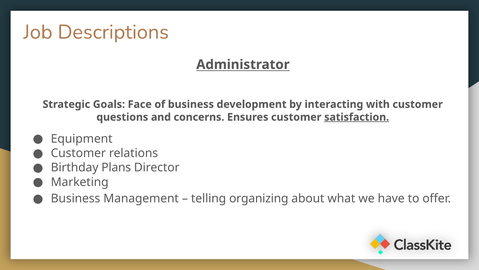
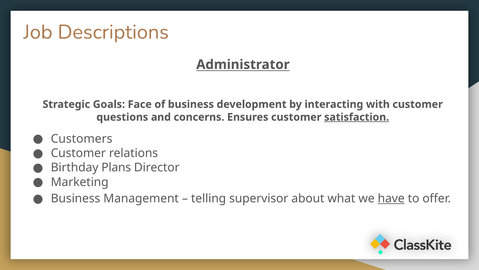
Equipment: Equipment -> Customers (82, 139)
organizing: organizing -> supervisor (259, 198)
have underline: none -> present (391, 198)
